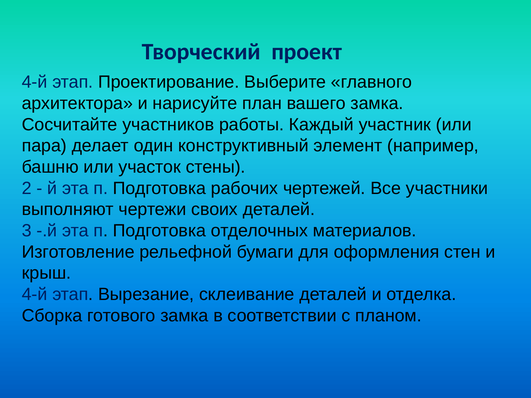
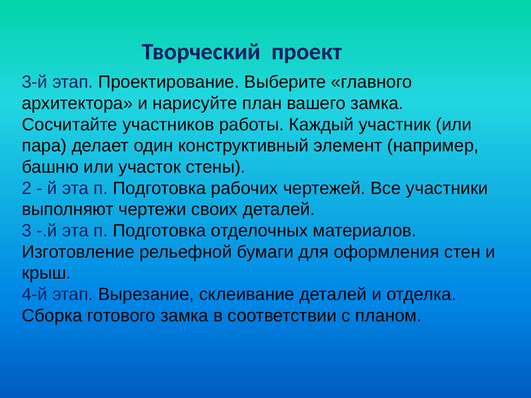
4-й: 4-й -> 3-й (35, 82)
